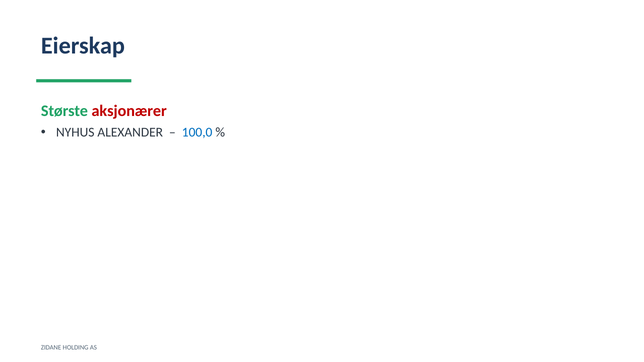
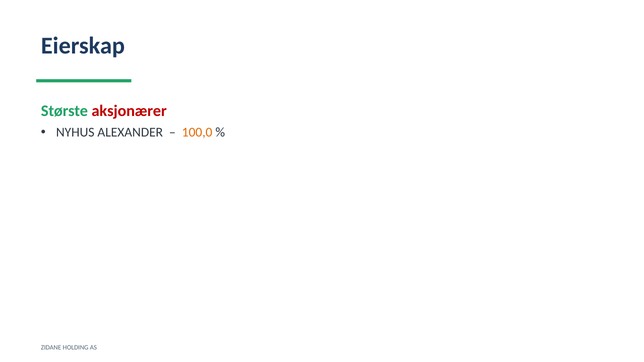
100,0 colour: blue -> orange (197, 132)
